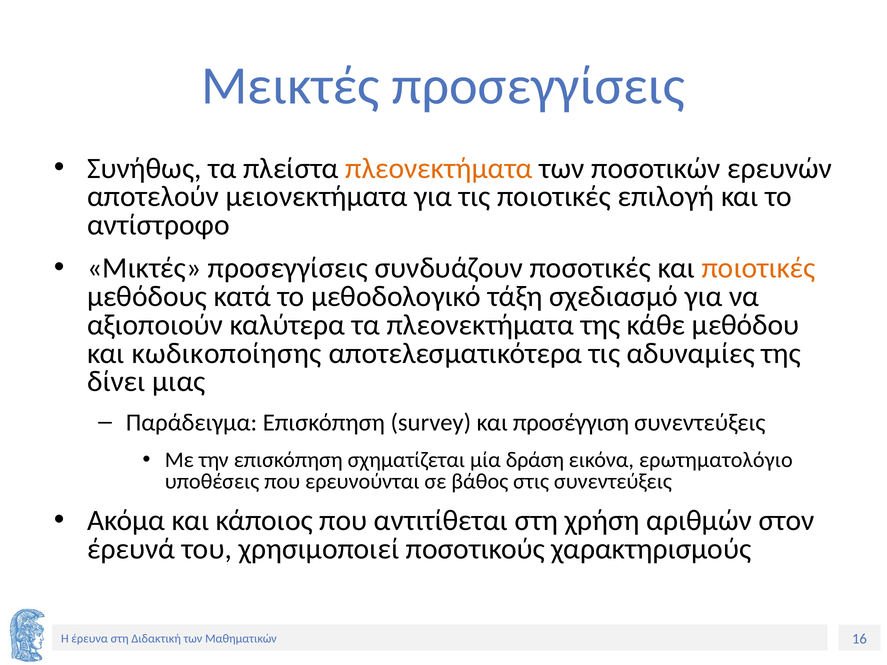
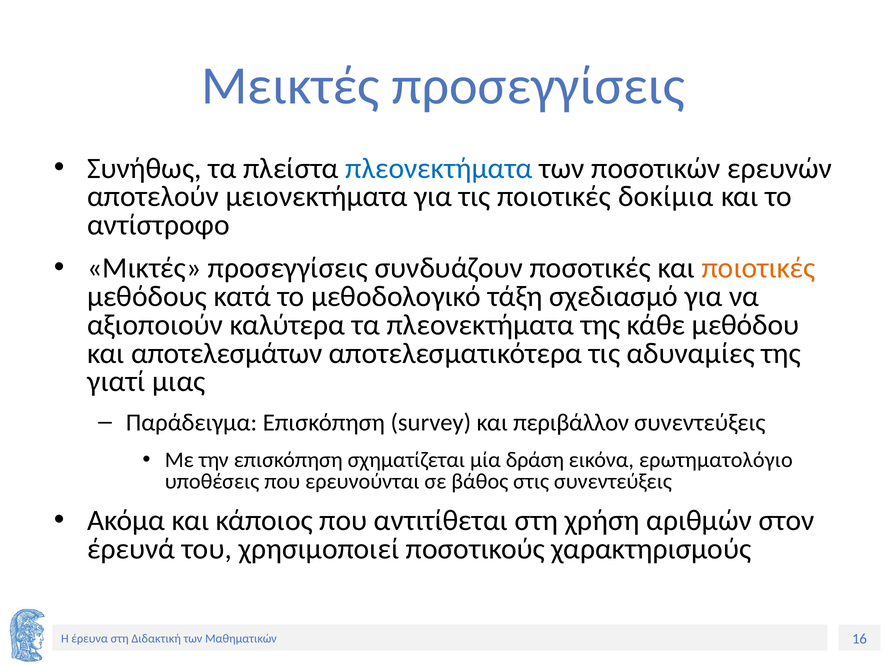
πλεονεκτήματα colour: orange -> blue (439, 168)
επιλογή: επιλογή -> δοκίμια (666, 197)
κωδικοποίησης: κωδικοποίησης -> αποτελεσμάτων (227, 353)
δίνει: δίνει -> γιατί (116, 382)
προσέγγιση: προσέγγιση -> περιβάλλον (571, 423)
